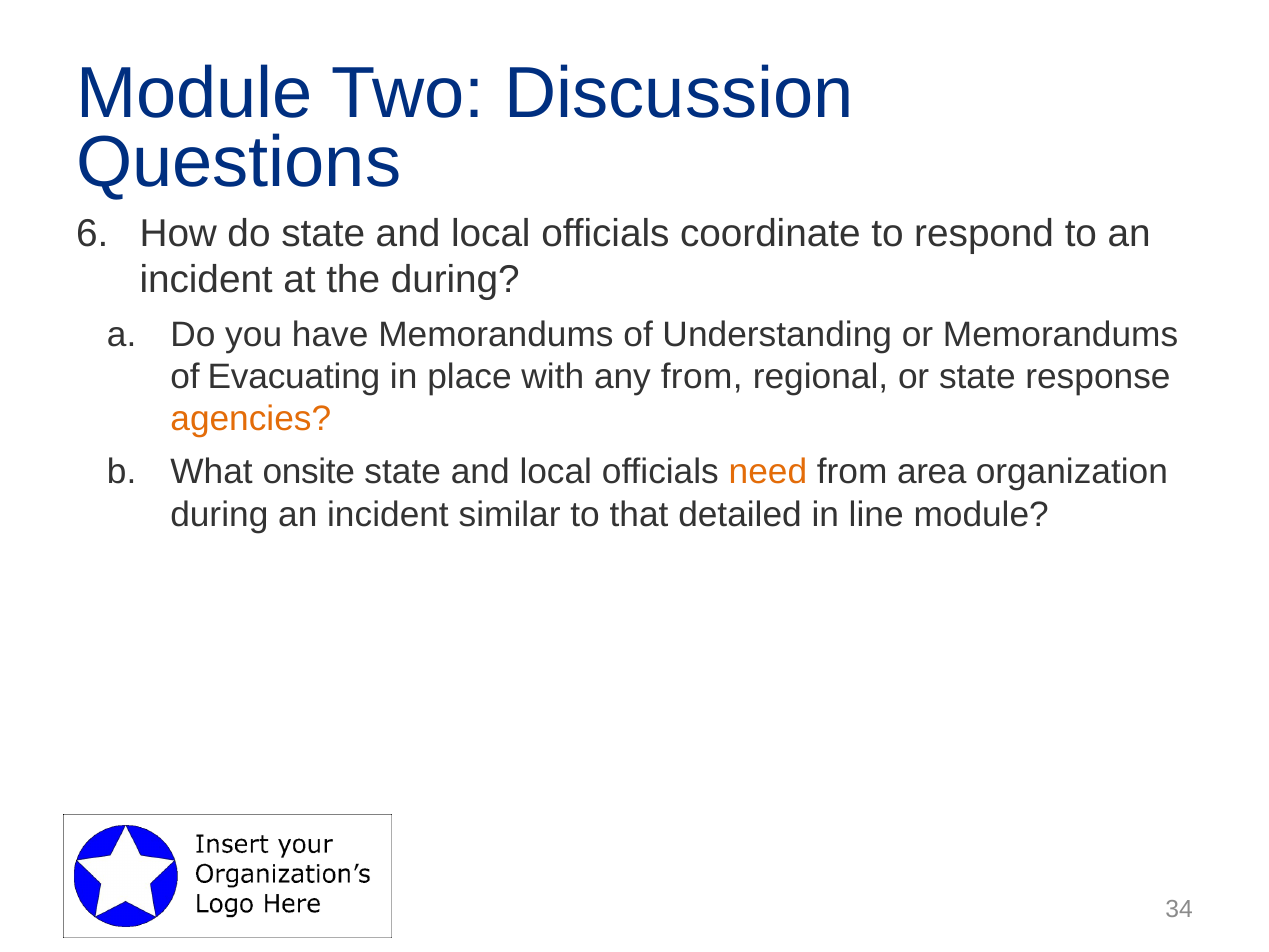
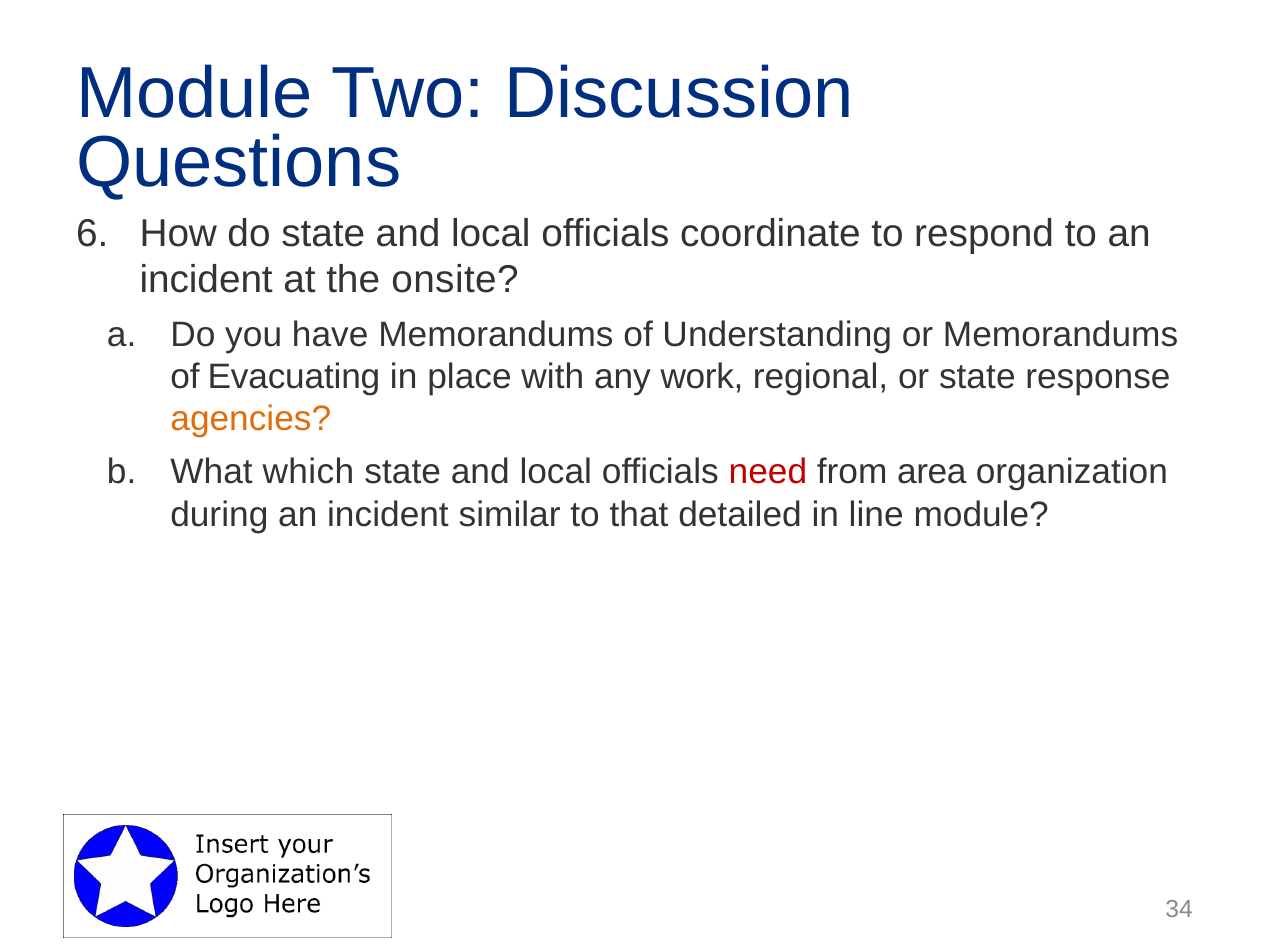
the during: during -> onsite (455, 280)
any from: from -> work (702, 377)
onsite: onsite -> which (308, 472)
need colour: orange -> red (768, 472)
